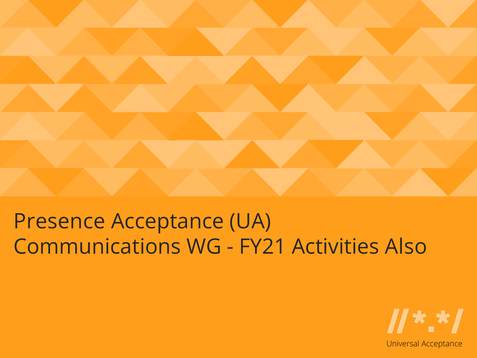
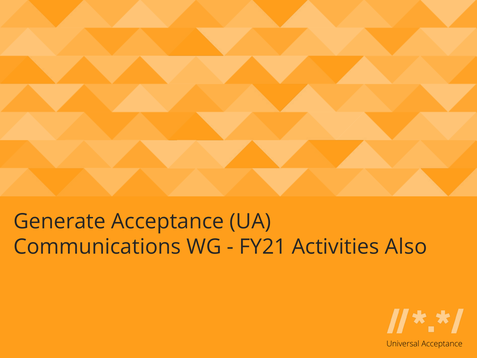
Presence: Presence -> Generate (60, 221)
